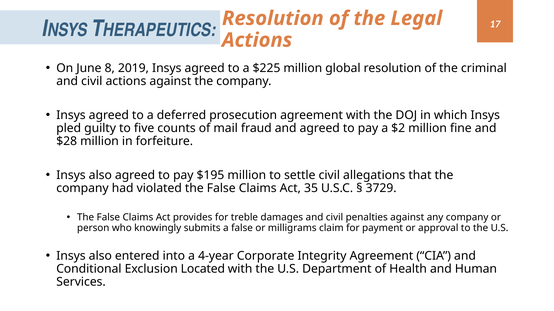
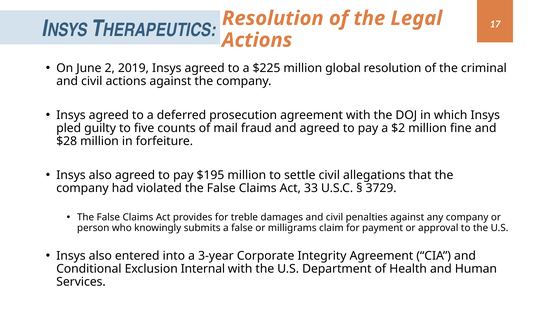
8: 8 -> 2 (110, 68)
35: 35 -> 33 (311, 189)
4-year: 4-year -> 3-year (216, 256)
Located: Located -> Internal (203, 269)
